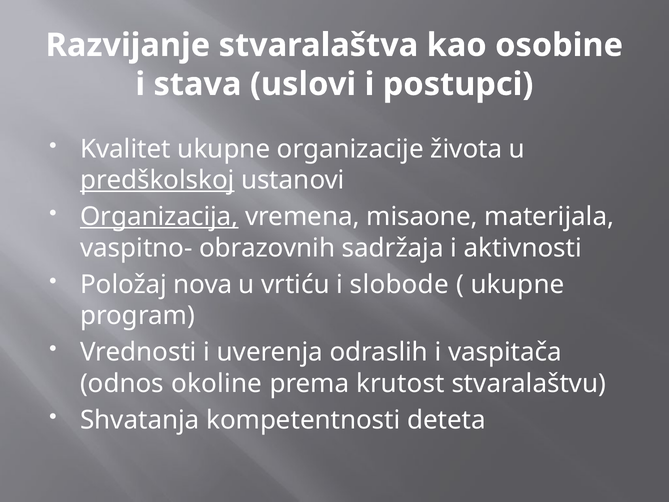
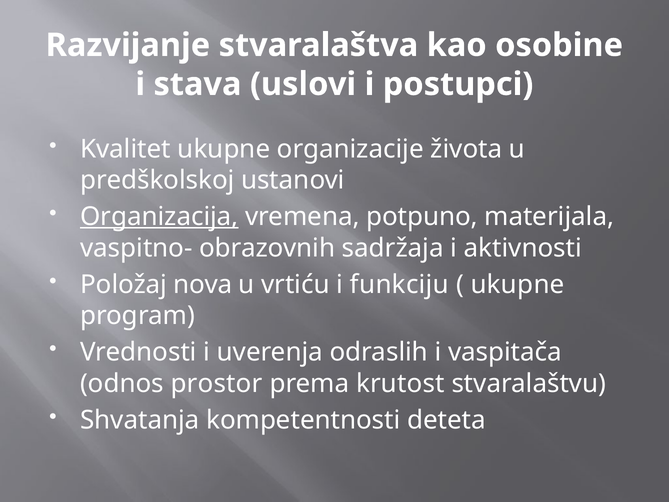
predškolskoj underline: present -> none (157, 180)
misaone: misaone -> potpuno (422, 217)
slobode: slobode -> funkciju (399, 284)
okoline: okoline -> prostor (217, 383)
